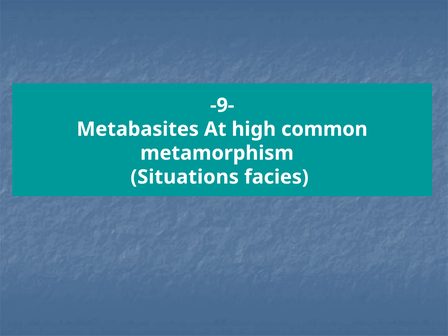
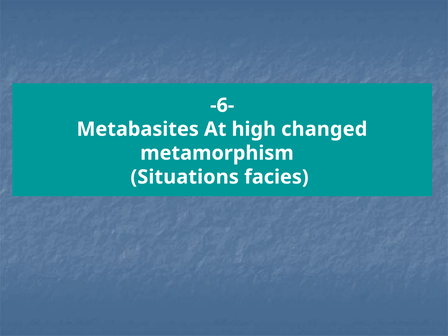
-9-: -9- -> -6- (222, 105)
common: common -> changed (324, 129)
